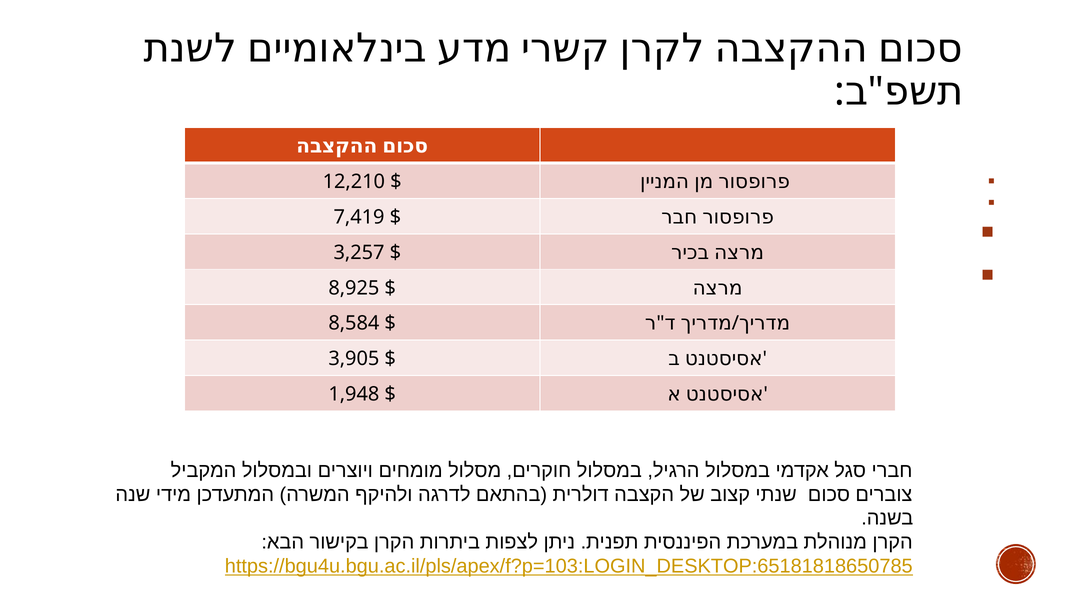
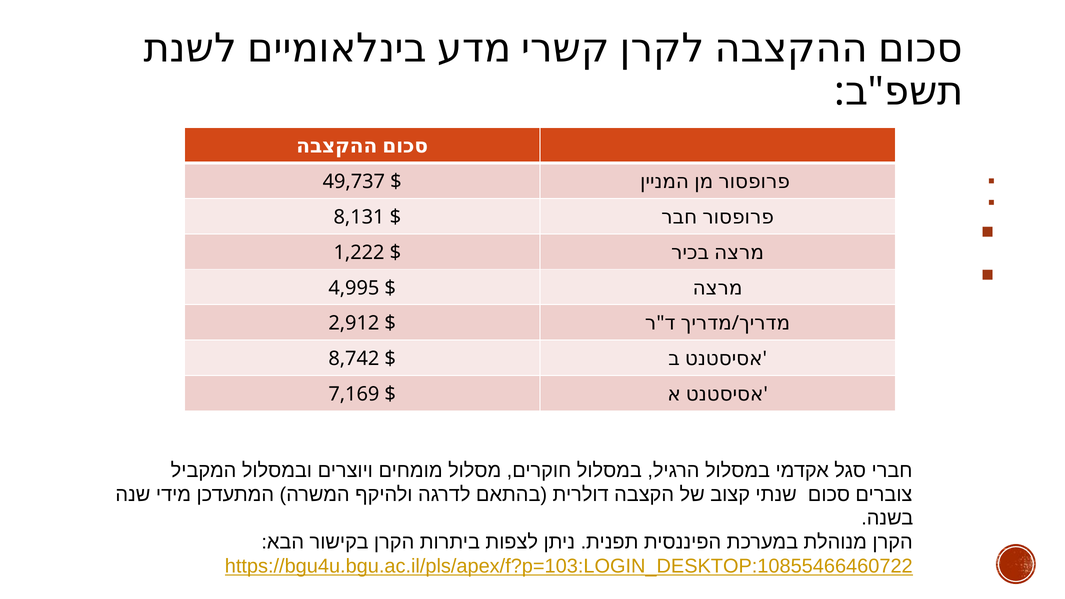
12,210: 12,210 -> 49,737 (354, 182)
7,419: 7,419 -> 8,131 (359, 217)
3,257: 3,257 -> 1,222 (359, 253)
8,925: 8,925 -> 4,995 (354, 288)
8,584: 8,584 -> 2,912 (354, 323)
3,905: 3,905 -> 8,742 (354, 359)
1,948: 1,948 -> 7,169 (354, 394)
https://bgu4u.bgu.ac.il/pls/apex/f?p=103:LOGIN_DESKTOP:65181818650785: https://bgu4u.bgu.ac.il/pls/apex/f?p=103:LOGIN_DESKTOP:65181818650785 -> https://bgu4u.bgu.ac.il/pls/apex/f?p=103:LOGIN_DESKTOP:10855466460722 (569, 566)
